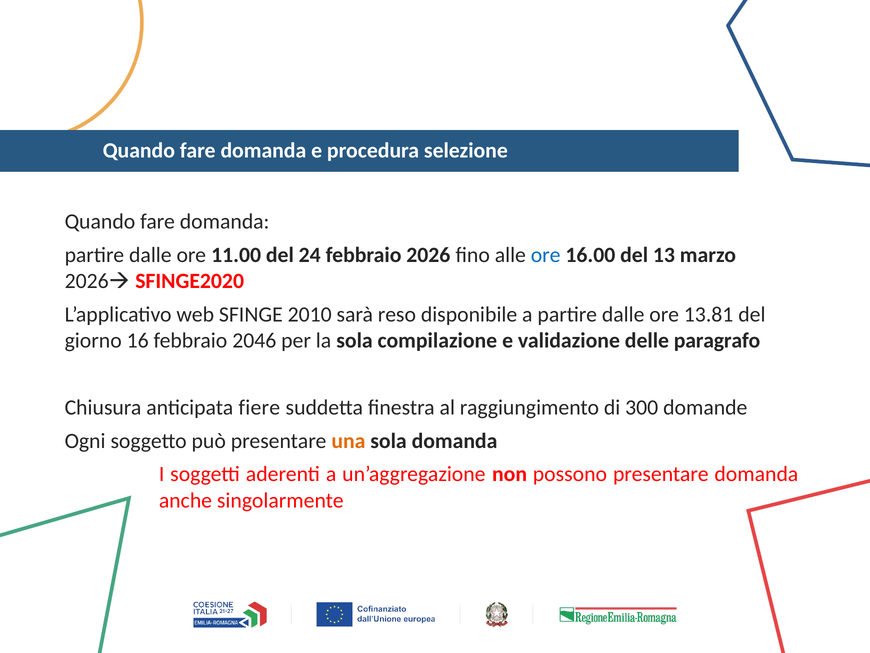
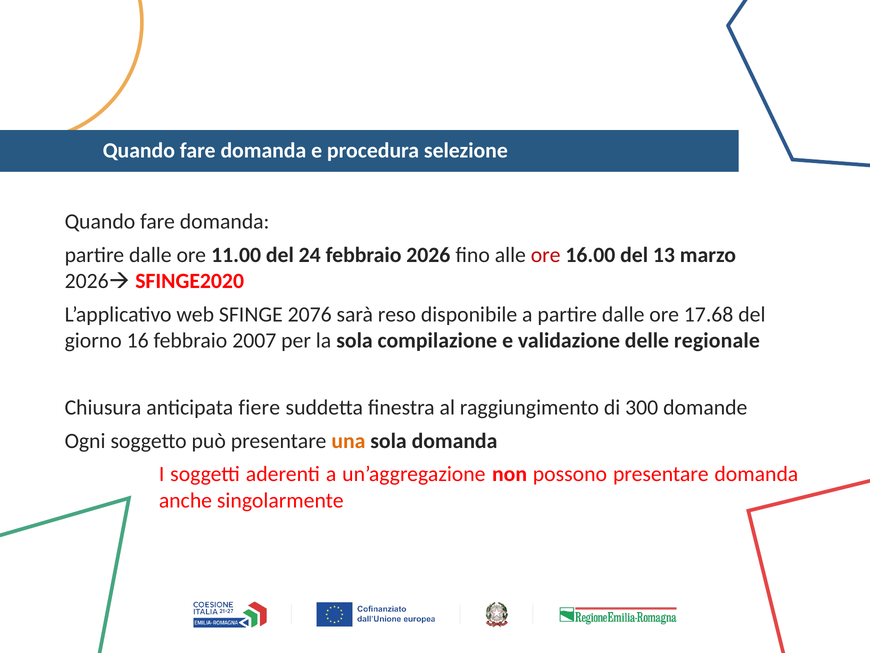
ore colour: blue -> red (546, 255)
2010: 2010 -> 2076 (310, 314)
13.81: 13.81 -> 17.68 (709, 314)
2046: 2046 -> 2007 (254, 340)
paragrafo: paragrafo -> regionale (717, 340)
